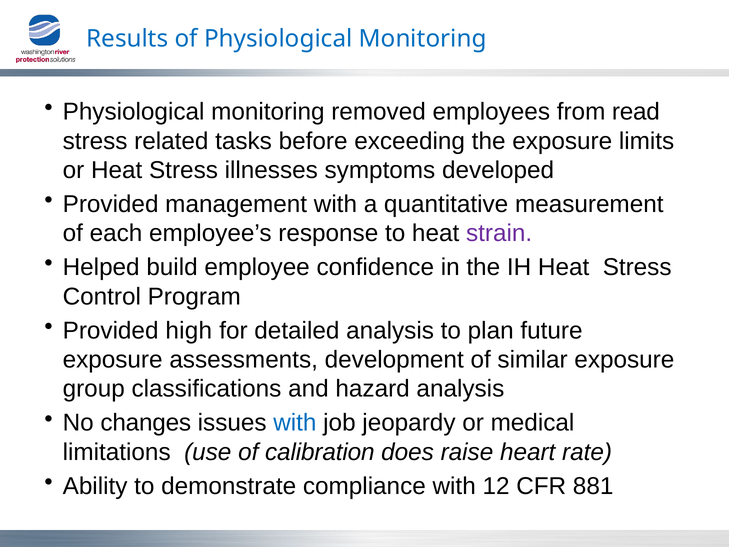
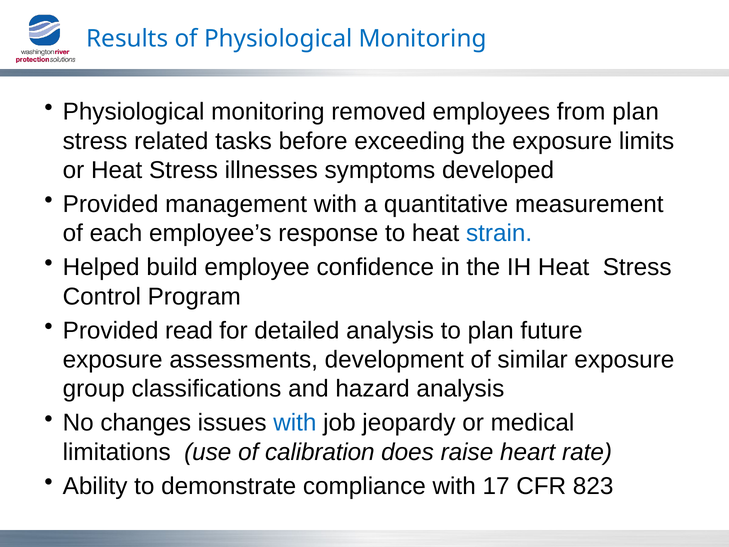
from read: read -> plan (636, 112)
strain colour: purple -> blue (499, 233)
high: high -> read (189, 330)
12: 12 -> 17 (496, 486)
881: 881 -> 823 (593, 486)
